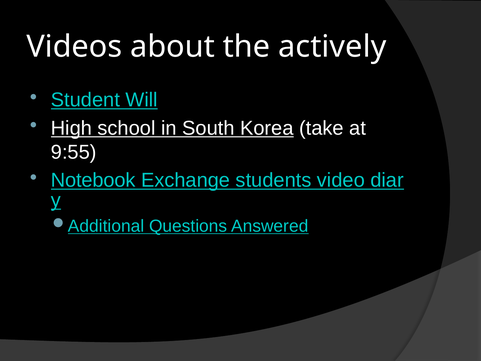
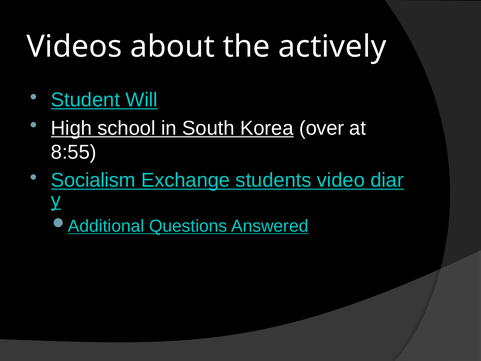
take: take -> over (322, 128)
9:55: 9:55 -> 8:55 (74, 152)
Notebook: Notebook -> Socialism (93, 180)
